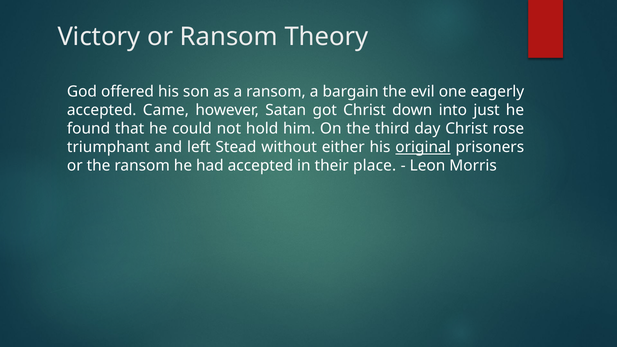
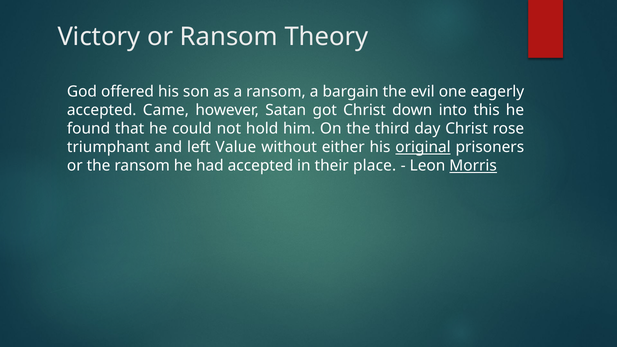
just: just -> this (487, 110)
Stead: Stead -> Value (236, 147)
Morris underline: none -> present (473, 166)
